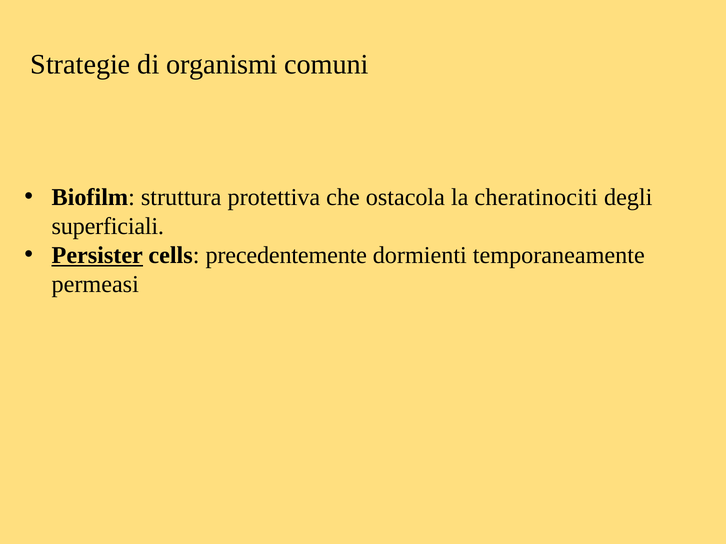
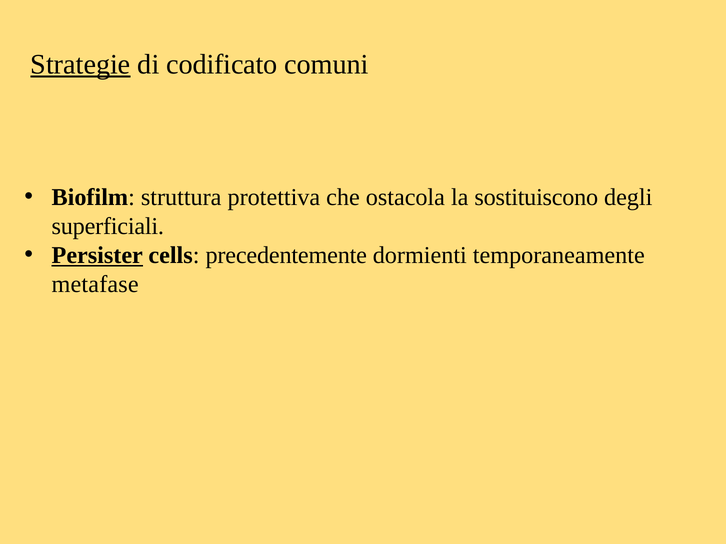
Strategie underline: none -> present (80, 64)
organismi: organismi -> codificato (222, 64)
cheratinociti: cheratinociti -> sostituiscono (536, 197)
permeasi: permeasi -> metafase (95, 284)
